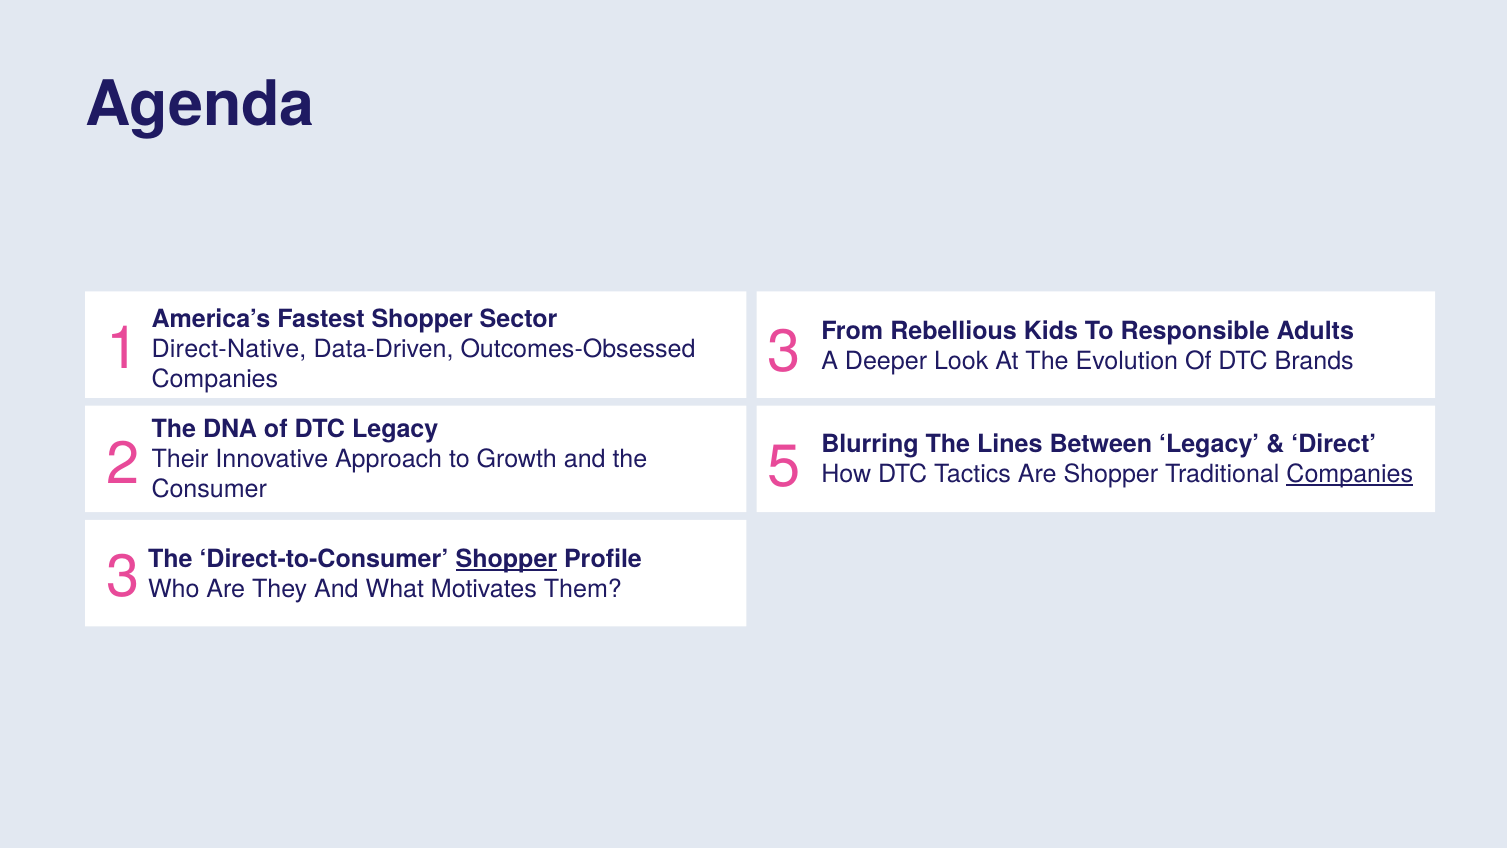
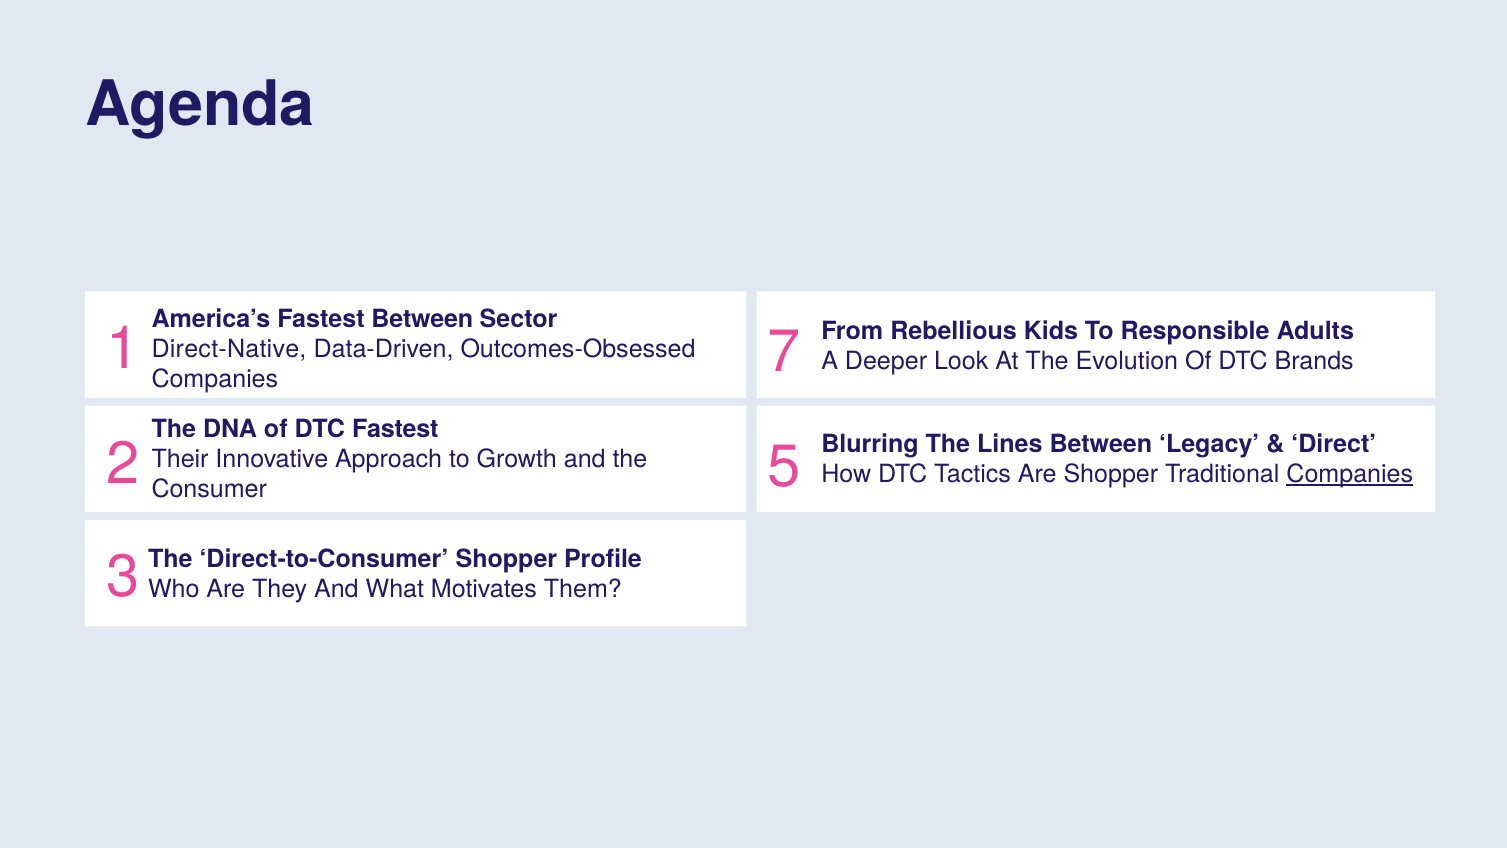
Fastest Shopper: Shopper -> Between (422, 319)
Companies 3: 3 -> 7 (784, 351)
DTC Legacy: Legacy -> Fastest (395, 429)
Shopper underline: present -> none (506, 559)
